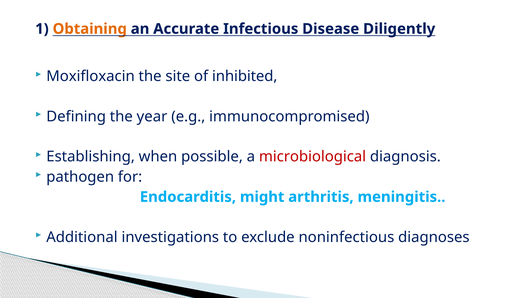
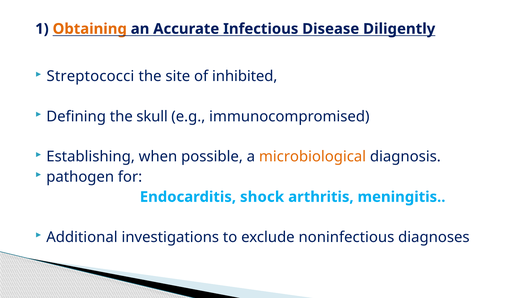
Moxifloxacin: Moxifloxacin -> Streptococci (90, 76)
year: year -> skull (152, 117)
microbiological colour: red -> orange (313, 157)
might: might -> shock (262, 197)
